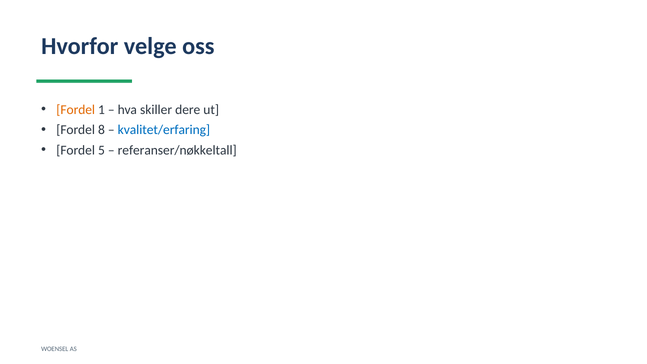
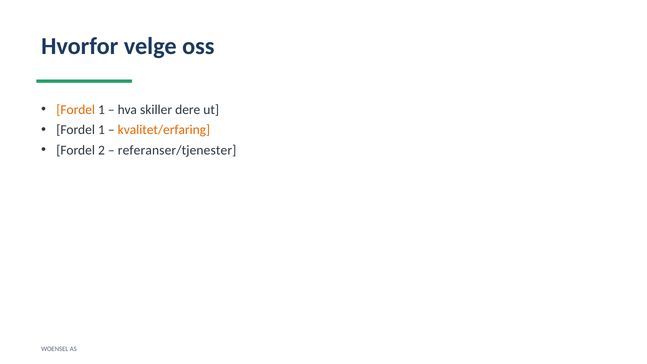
8: 8 -> 1 (101, 130)
kvalitet/erfaring colour: blue -> orange (164, 130)
5: 5 -> 2 (101, 150)
referanser/nøkkeltall: referanser/nøkkeltall -> referanser/tjenester (177, 150)
